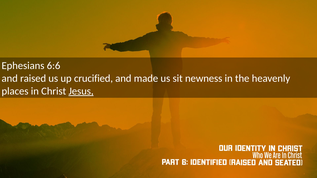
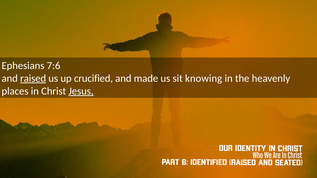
6:6: 6:6 -> 7:6 (54, 66)
raised underline: none -> present (33, 79)
newness: newness -> knowing (204, 79)
